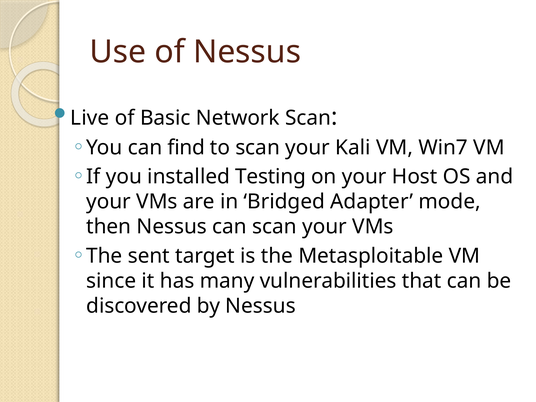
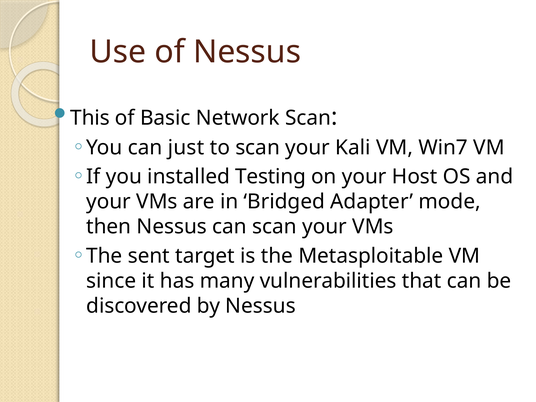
Live: Live -> This (90, 118)
find: find -> just (186, 148)
